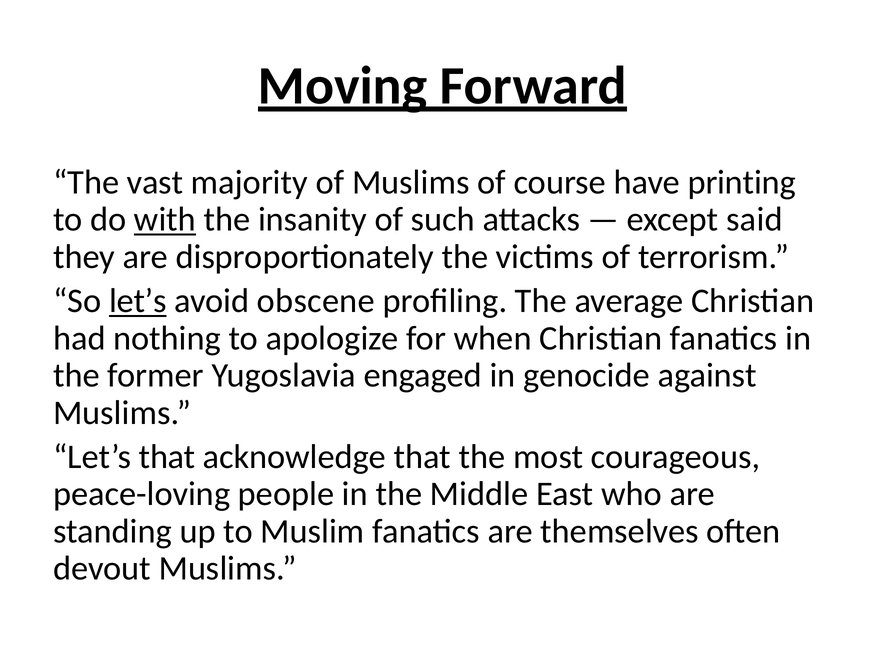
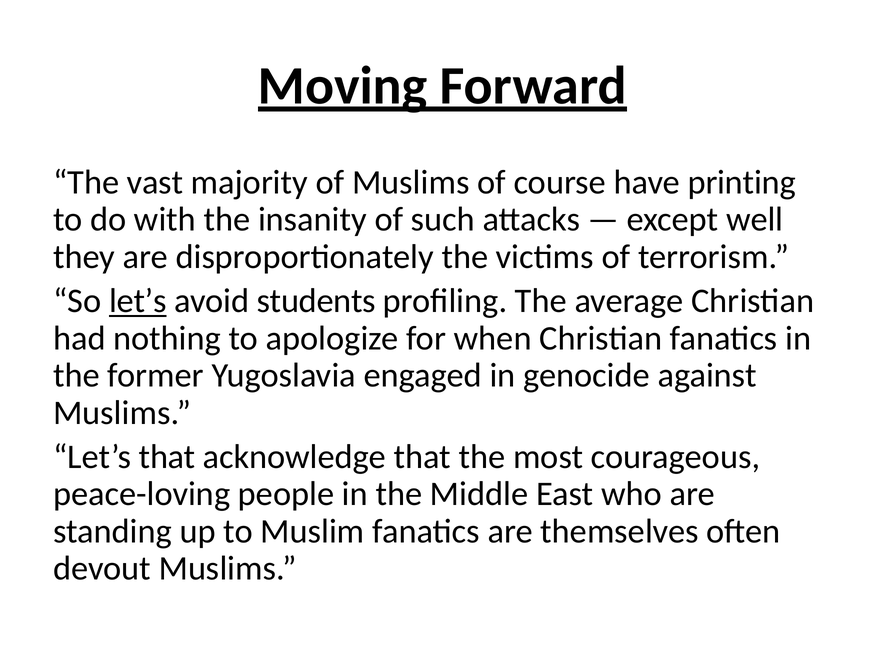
with underline: present -> none (165, 220)
said: said -> well (755, 220)
obscene: obscene -> students (316, 301)
